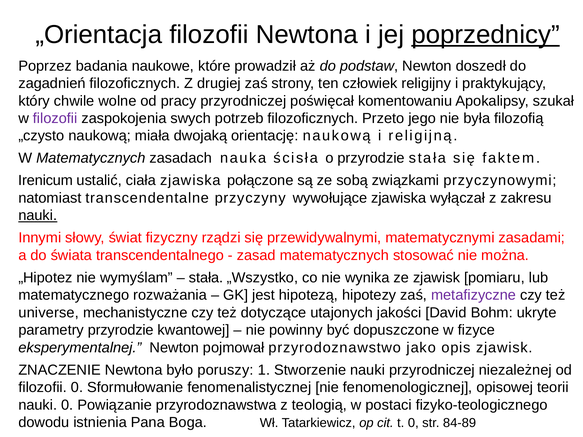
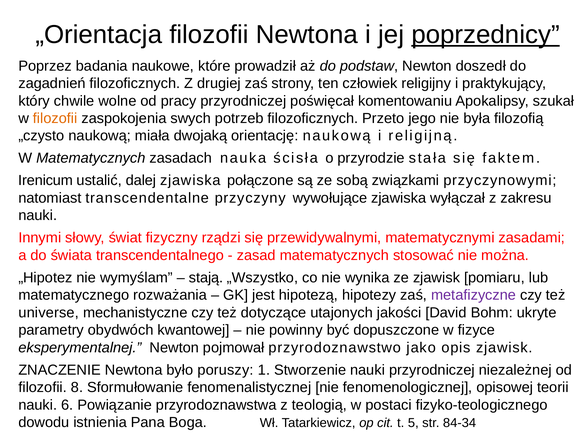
filozofii colour: purple -> orange (55, 118)
ciała: ciała -> dalej (141, 181)
nauki underline: present -> none (38, 216)
stała: stała -> stają (206, 278)
parametry przyrodzie: przyrodzie -> obydwóch (121, 330)
filozofii 0: 0 -> 8 (77, 388)
nauki 0: 0 -> 6 (67, 405)
t 0: 0 -> 5 (413, 423)
84-89: 84-89 -> 84-34 (460, 423)
